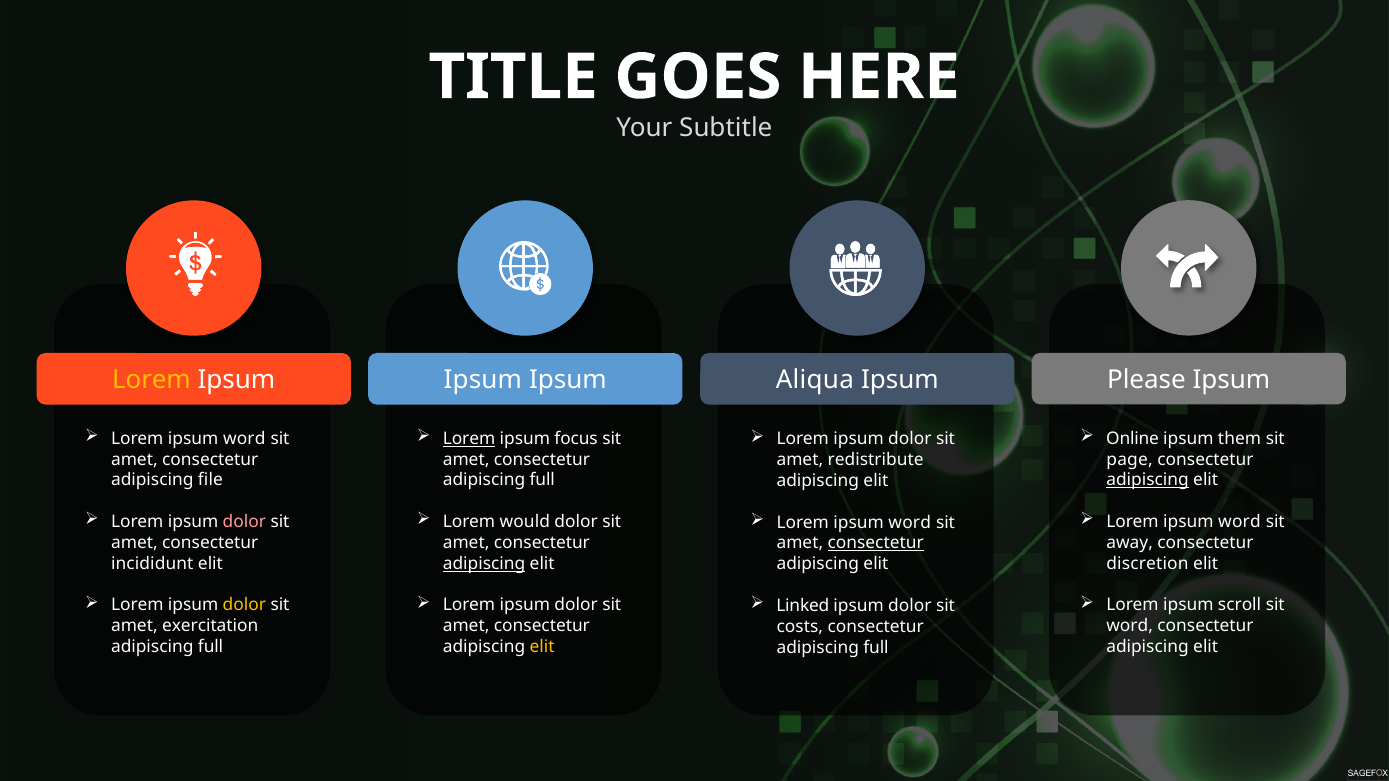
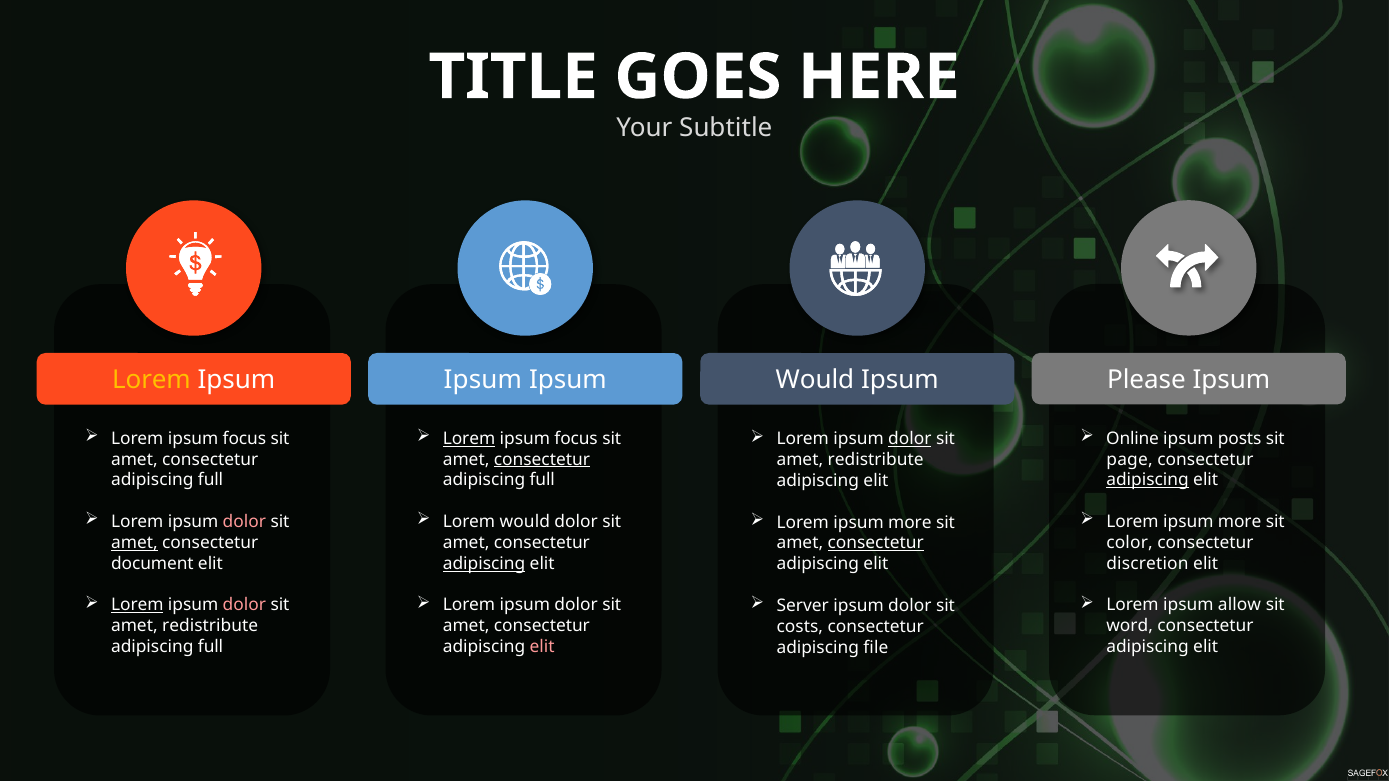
Ipsum Aliqua: Aliqua -> Would (815, 380)
word: word -> focus (244, 439)
them: them -> posts (1240, 439)
dolor underline: none -> present (910, 439)
consectetur underline: none -> present (542, 460)
file: file -> full (211, 480)
word: word -> more (1240, 522)
word: word -> more (910, 523)
amet underline: none -> present (134, 543)
away: away -> color (1130, 543)
incididunt: incididunt -> document (152, 564)
Lorem underline: none -> present (137, 605)
dolor colour: yellow -> pink (244, 605)
scroll: scroll -> allow (1240, 605)
Linked: Linked -> Server (803, 606)
exercitation: exercitation -> redistribute (210, 626)
elit colour: yellow -> pink (542, 647)
full: full -> file (876, 648)
